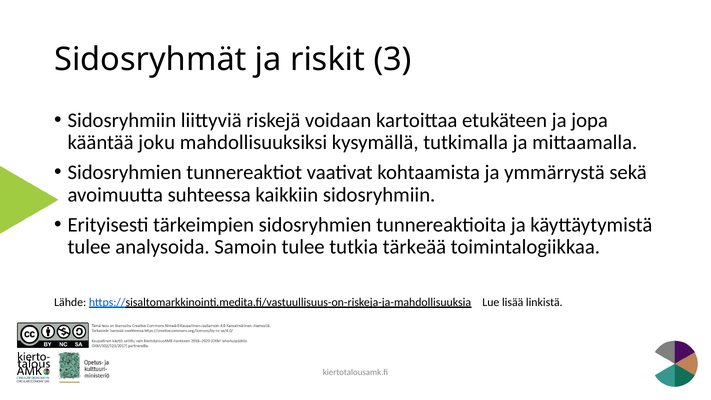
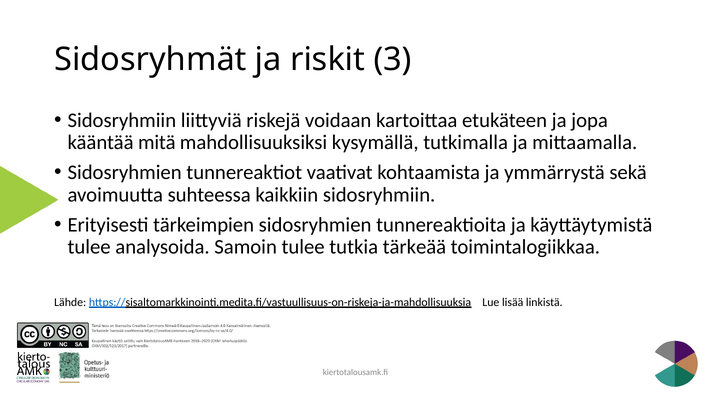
joku: joku -> mitä (157, 143)
